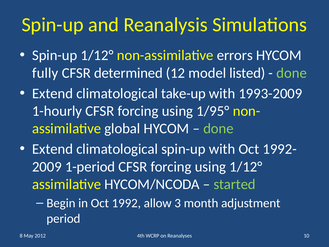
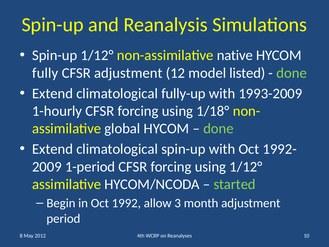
errors: errors -> native (235, 55)
CFSR determined: determined -> adjustment (128, 73)
take-up: take-up -> fully-up (183, 93)
1/95°: 1/95° -> 1/18° (213, 111)
